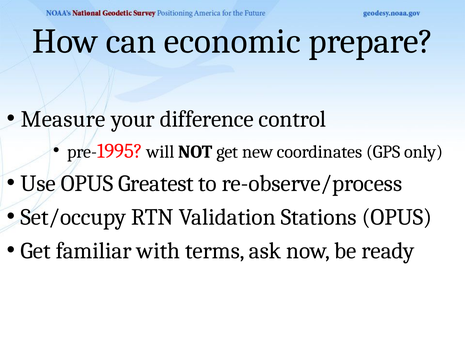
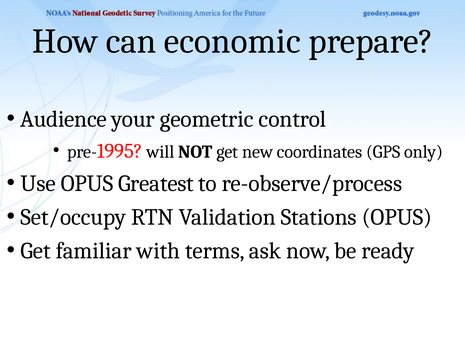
Measure: Measure -> Audience (63, 119)
difference: difference -> geometric (207, 119)
